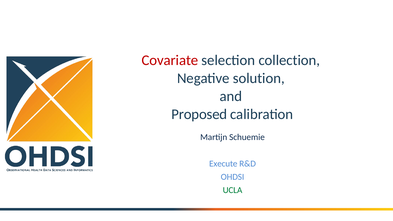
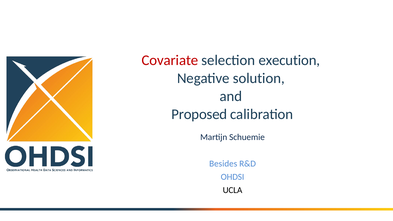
collection: collection -> execution (289, 60)
Execute: Execute -> Besides (223, 164)
UCLA colour: green -> black (233, 190)
